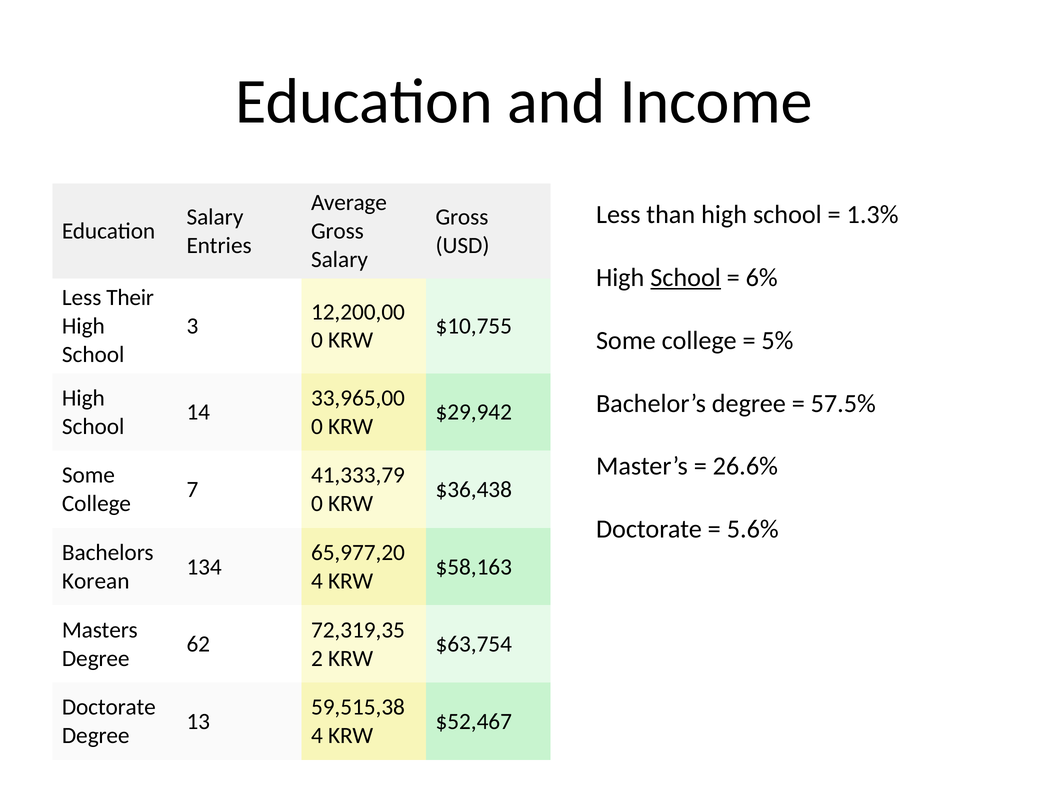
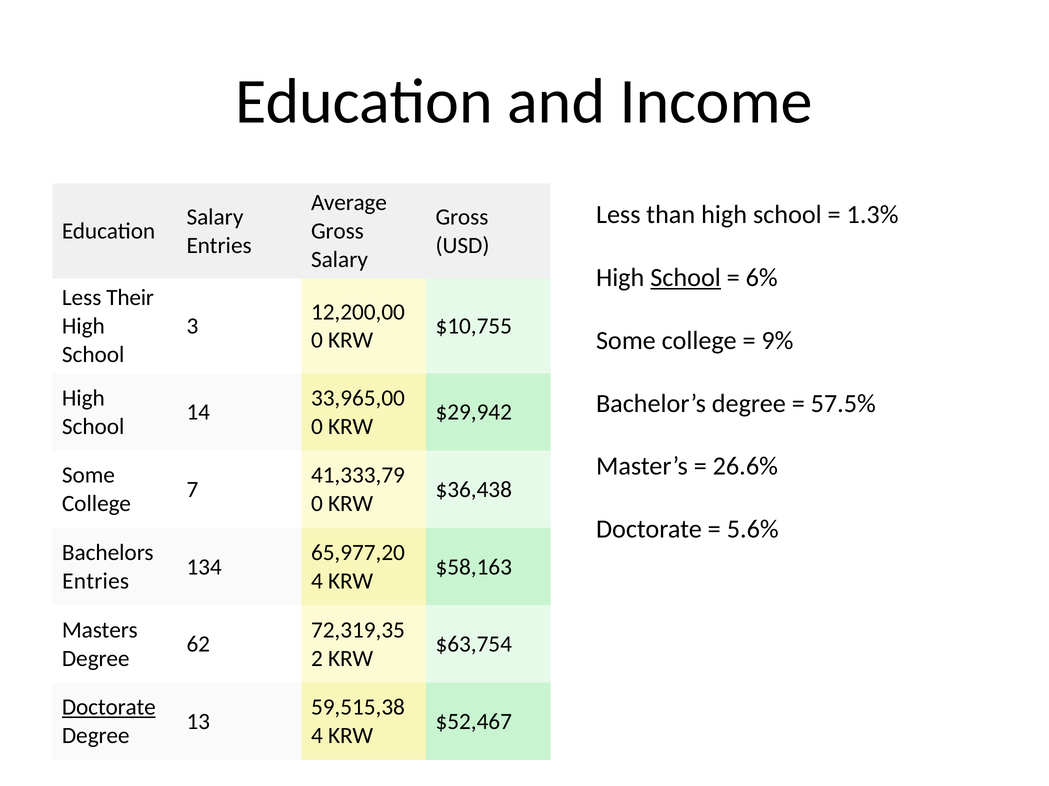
5%: 5% -> 9% (777, 341)
Korean: Korean -> Entries (96, 582)
Doctorate underline: none -> present (109, 708)
